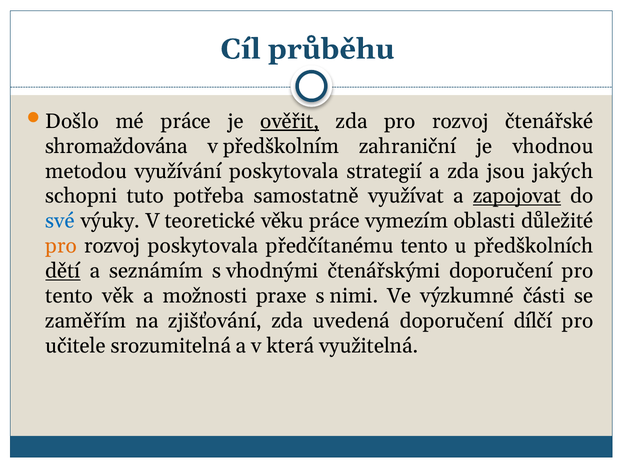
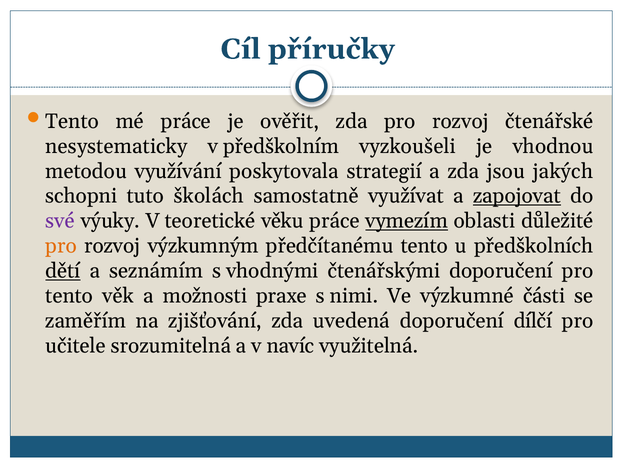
průběhu: průběhu -> příručky (331, 49)
Došlo: Došlo -> Tento (72, 121)
ověřit underline: present -> none (290, 121)
shromaždována: shromaždována -> nesystematicky (116, 146)
zahraniční: zahraniční -> vyzkoušeli (408, 146)
potřeba: potřeba -> školách (209, 196)
své colour: blue -> purple (60, 221)
vymezím underline: none -> present (407, 221)
rozvoj poskytovala: poskytovala -> výzkumným (203, 246)
která: která -> navíc (290, 345)
